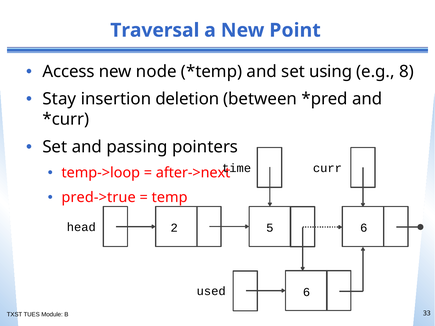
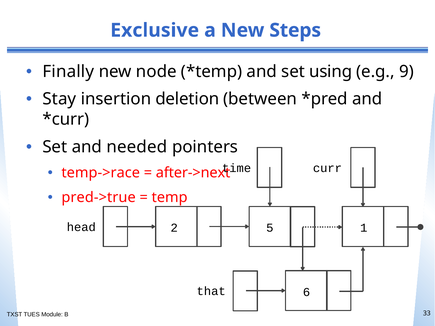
Traversal: Traversal -> Exclusive (155, 30)
Point: Point -> Steps (295, 30)
Access: Access -> Finally (68, 72)
8: 8 -> 9 (406, 72)
passing: passing -> needed (137, 147)
temp->loop: temp->loop -> temp->race (101, 173)
5 6: 6 -> 1 (364, 228)
used: used -> that (211, 291)
